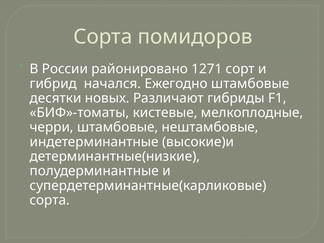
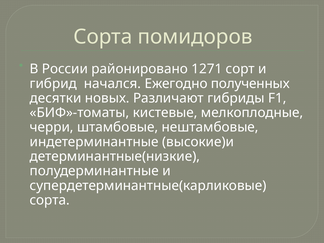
Ежегодно штамбовые: штамбовые -> полученных (250, 84)
